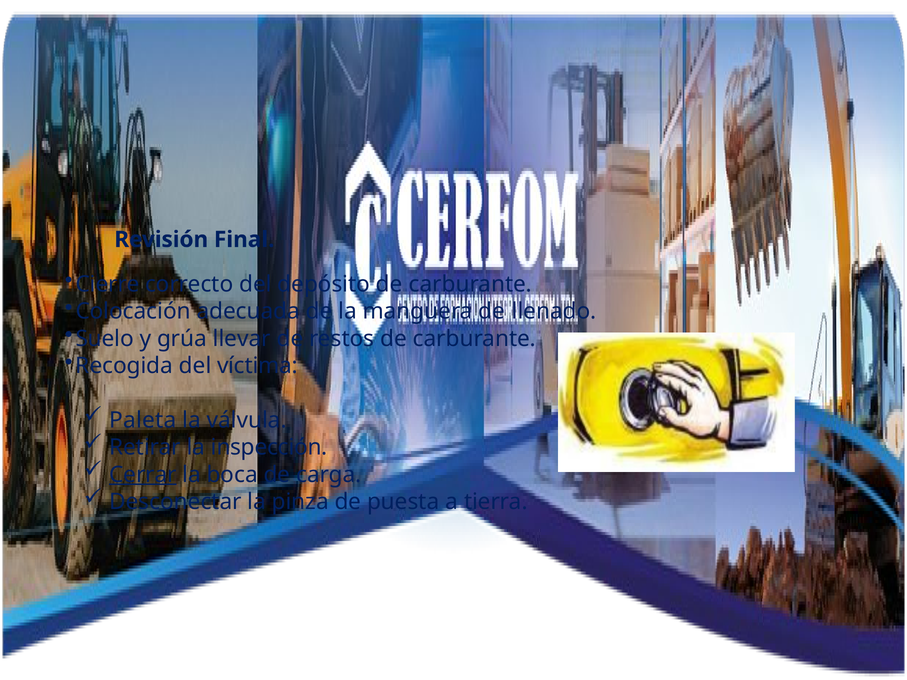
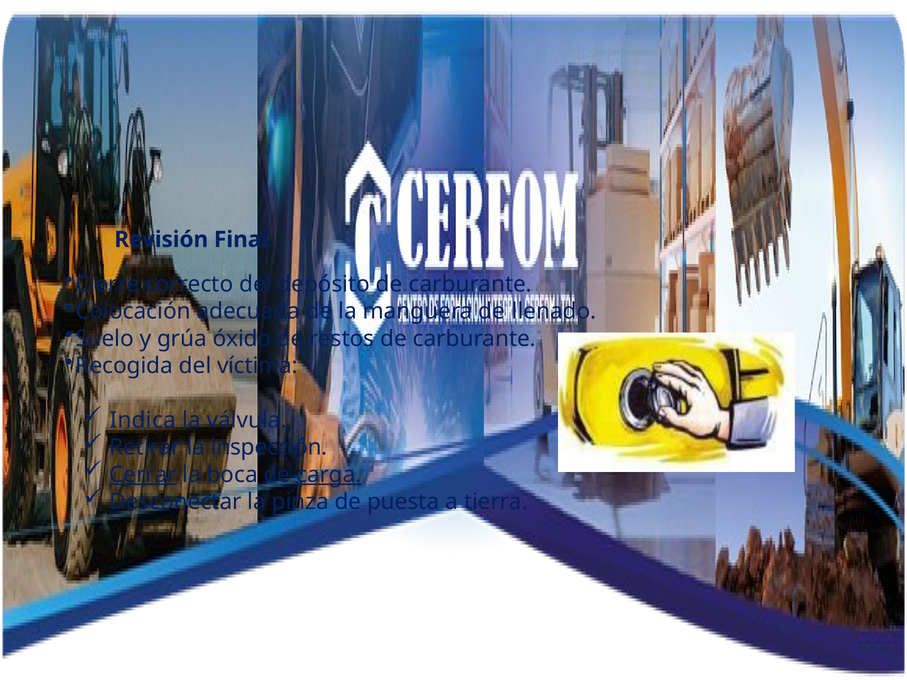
llevar: llevar -> óxido (242, 339)
Paleta: Paleta -> Indica (143, 420)
carga underline: none -> present (329, 475)
